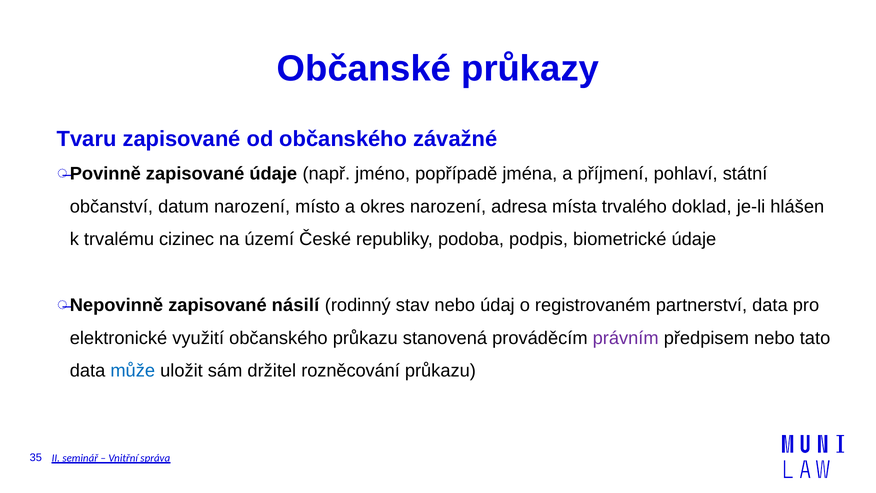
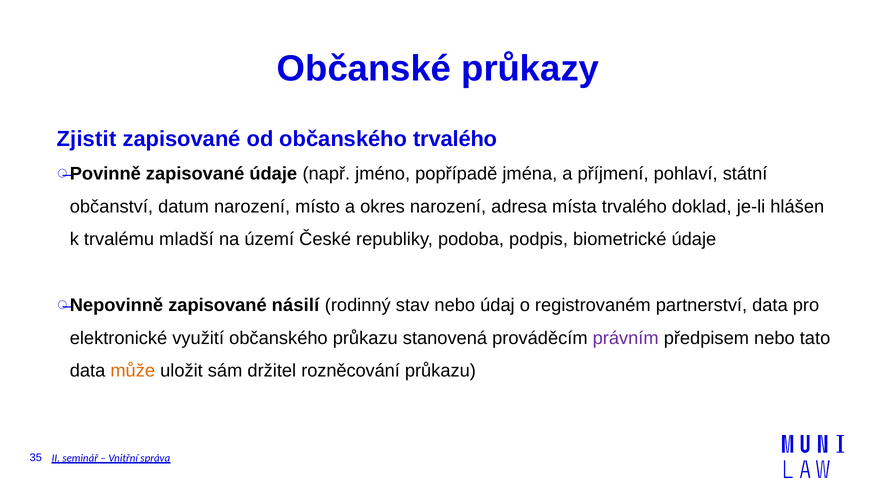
Tvaru: Tvaru -> Zjistit (87, 139)
občanského závažné: závažné -> trvalého (455, 139)
cizinec: cizinec -> mladší (186, 239)
může colour: blue -> orange (133, 371)
